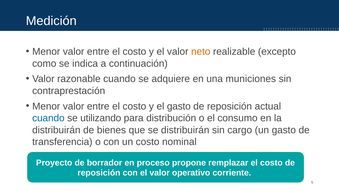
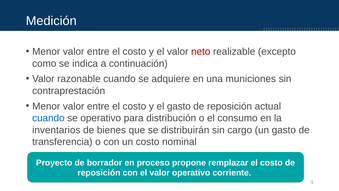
neto colour: orange -> red (201, 52)
se utilizando: utilizando -> operativo (101, 118)
distribuirán: distribuirán -> inventarios (56, 130)
